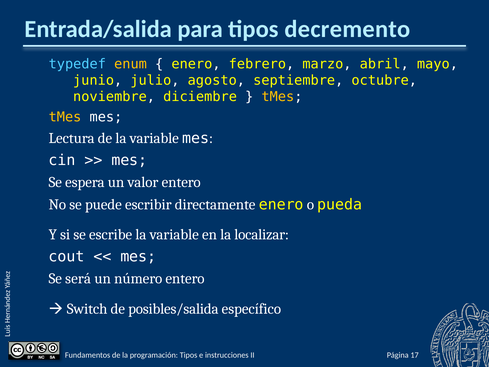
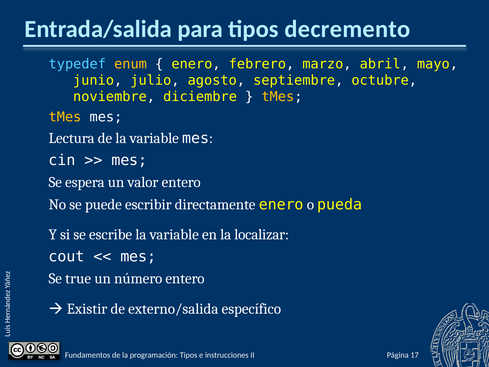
será: será -> true (78, 278)
Switch: Switch -> Existir (87, 309)
posibles/salida: posibles/salida -> externo/salida (173, 309)
